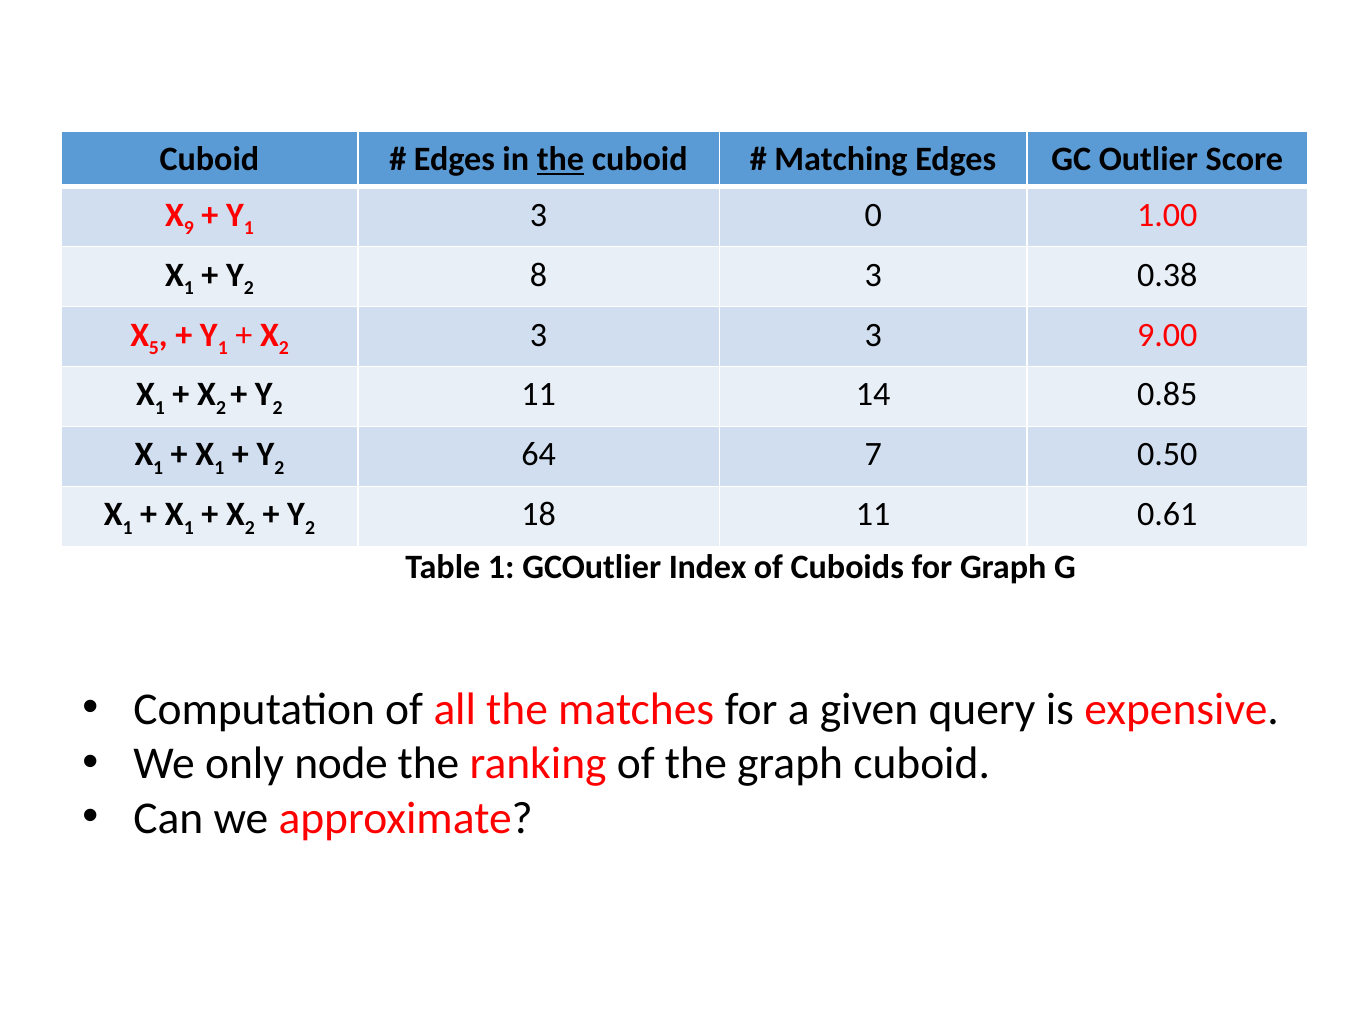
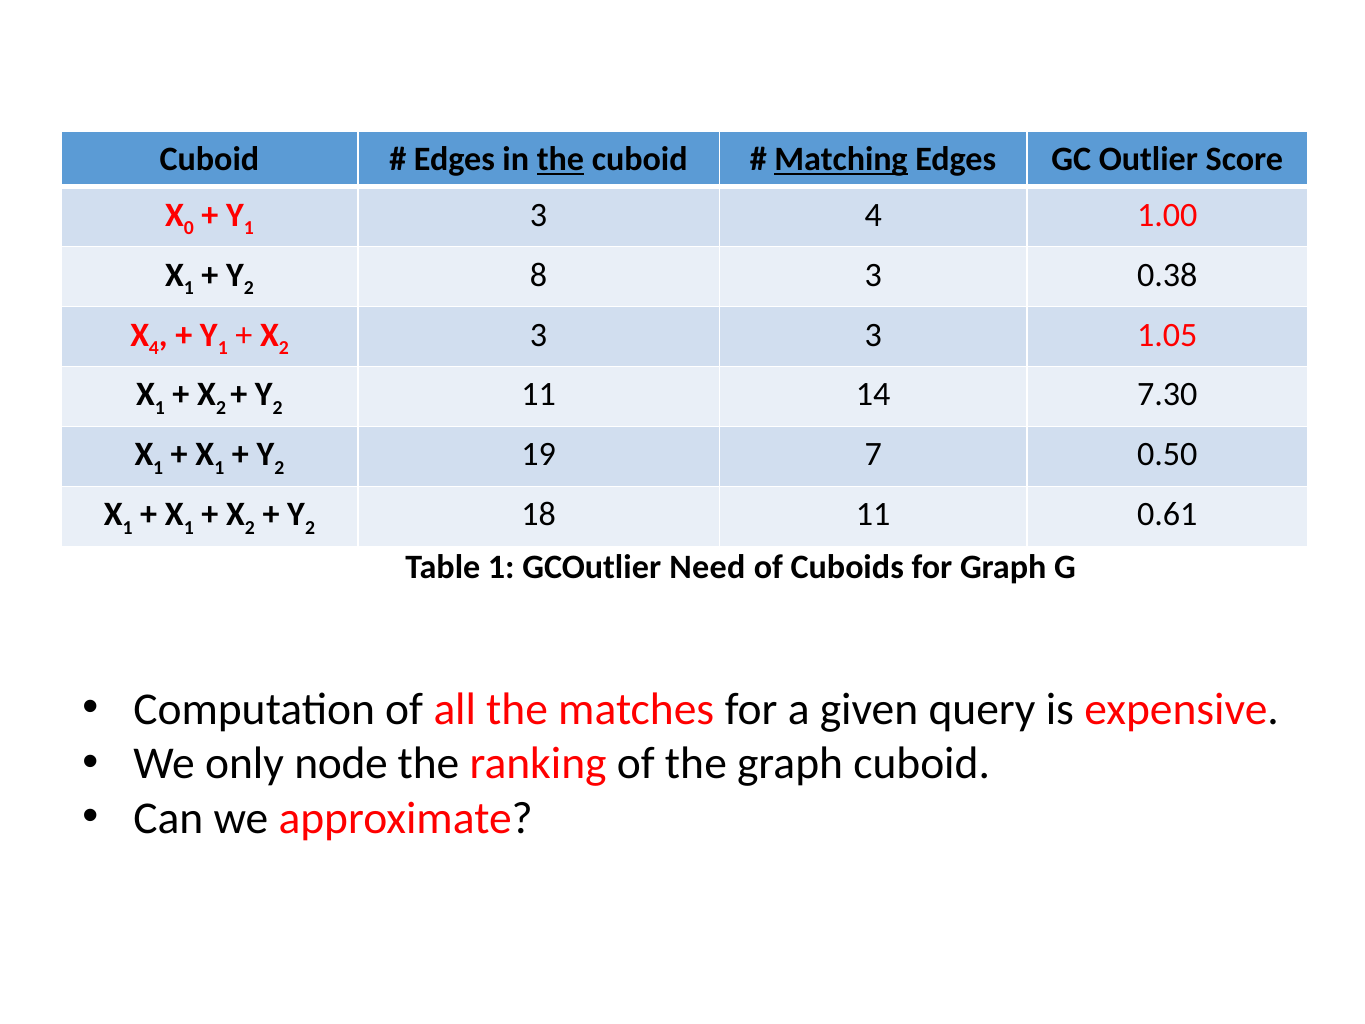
Matching underline: none -> present (841, 159)
9: 9 -> 0 (189, 228)
3 0: 0 -> 4 (873, 215)
5: 5 -> 4 (154, 348)
9.00: 9.00 -> 1.05 (1167, 335)
0.85: 0.85 -> 7.30 (1167, 395)
64: 64 -> 19 (539, 455)
Index: Index -> Need (707, 567)
